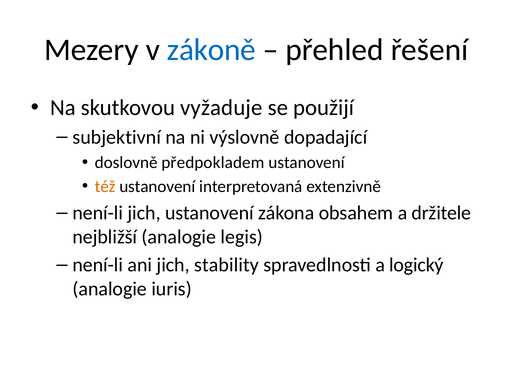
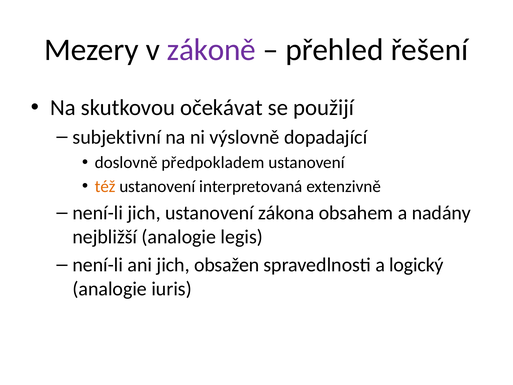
zákoně colour: blue -> purple (211, 50)
vyžaduje: vyžaduje -> očekávat (221, 108)
držitele: držitele -> nadány (441, 213)
stability: stability -> obsažen (227, 265)
